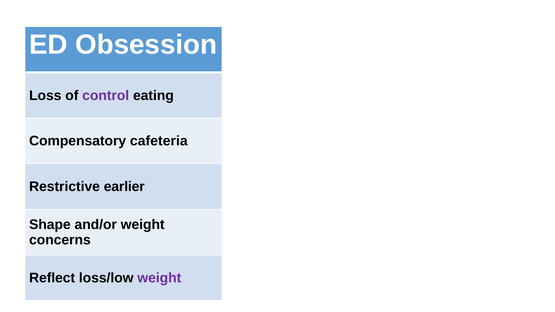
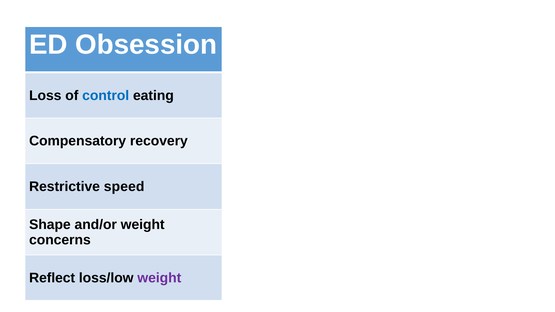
control colour: purple -> blue (106, 95)
cafeteria: cafeteria -> recovery (159, 141)
earlier: earlier -> speed (124, 187)
